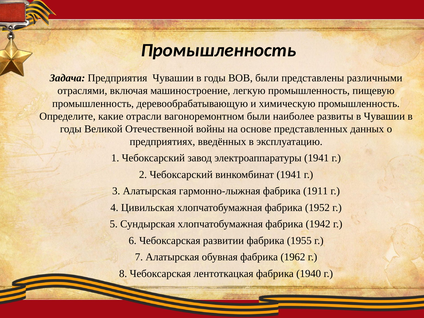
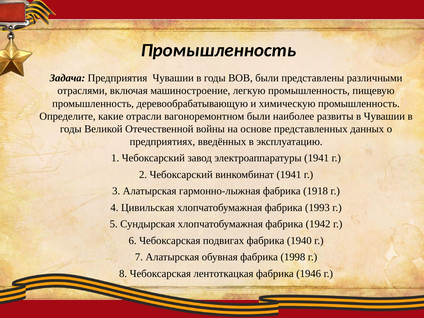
1911: 1911 -> 1918 (316, 191)
1952: 1952 -> 1993 (317, 208)
развитии: развитии -> подвигах (224, 241)
1955: 1955 -> 1940 (299, 241)
1962: 1962 -> 1998 (293, 257)
1940: 1940 -> 1946 (309, 274)
